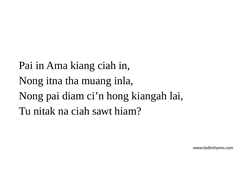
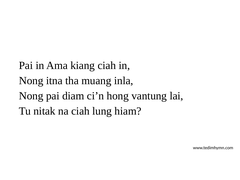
kiangah: kiangah -> vantung (149, 96)
sawt: sawt -> lung (102, 111)
